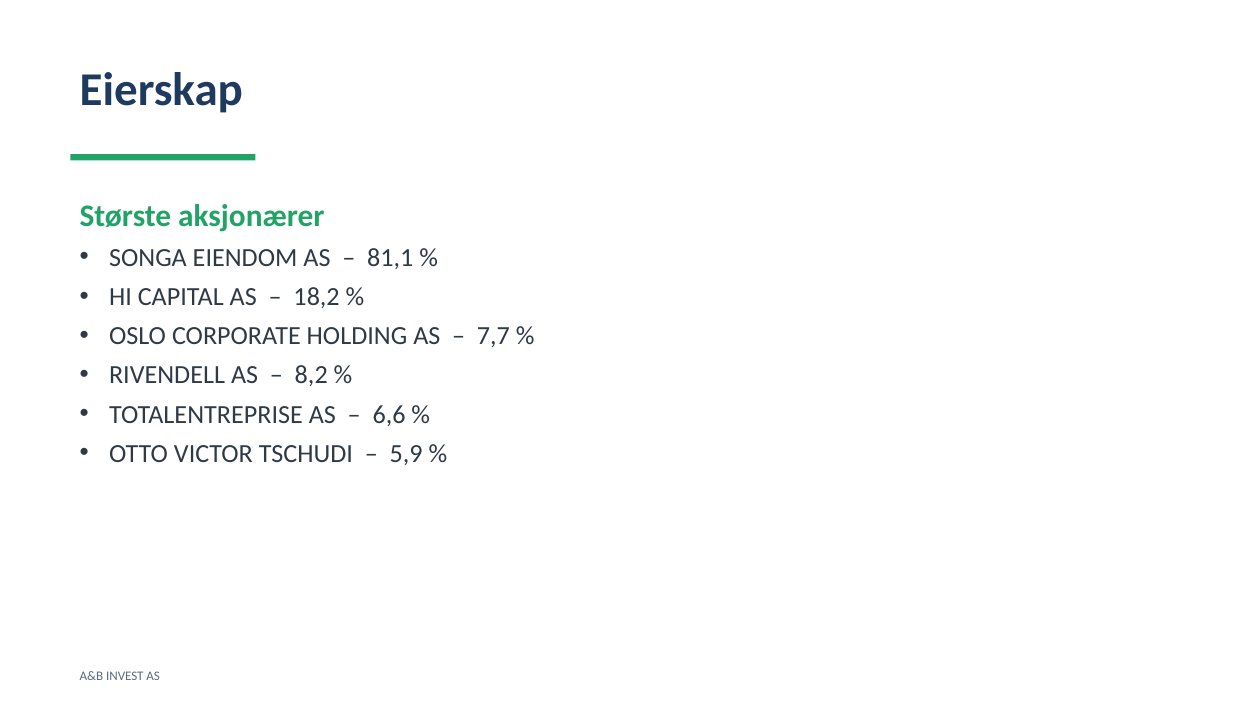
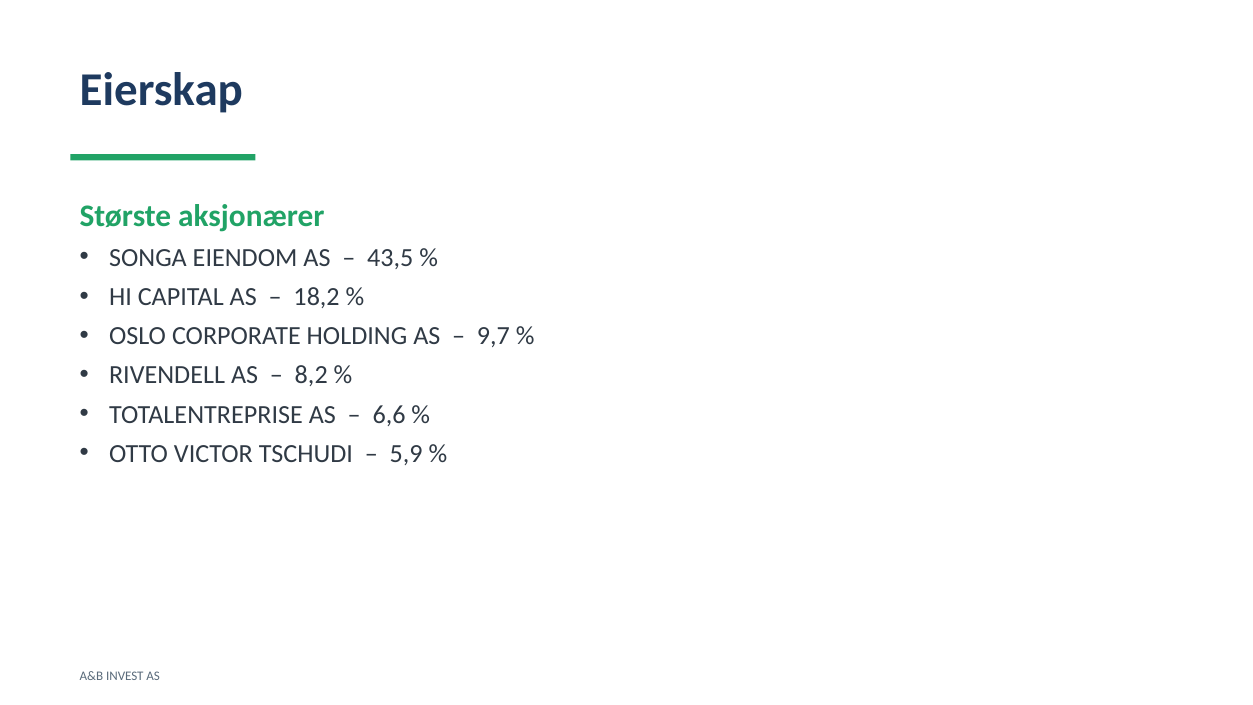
81,1: 81,1 -> 43,5 (390, 258)
7,7: 7,7 -> 9,7 (493, 336)
